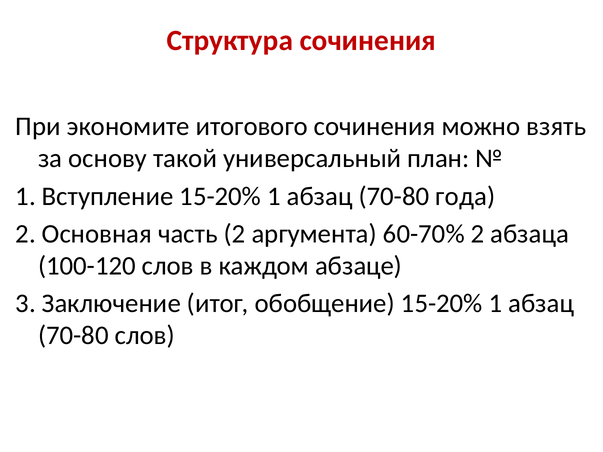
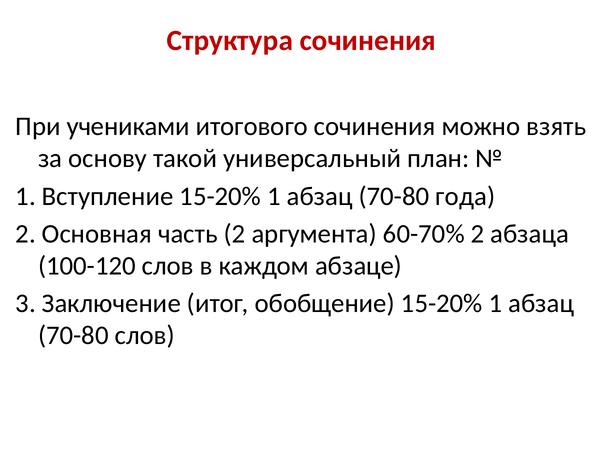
экономите: экономите -> учениками (128, 127)
